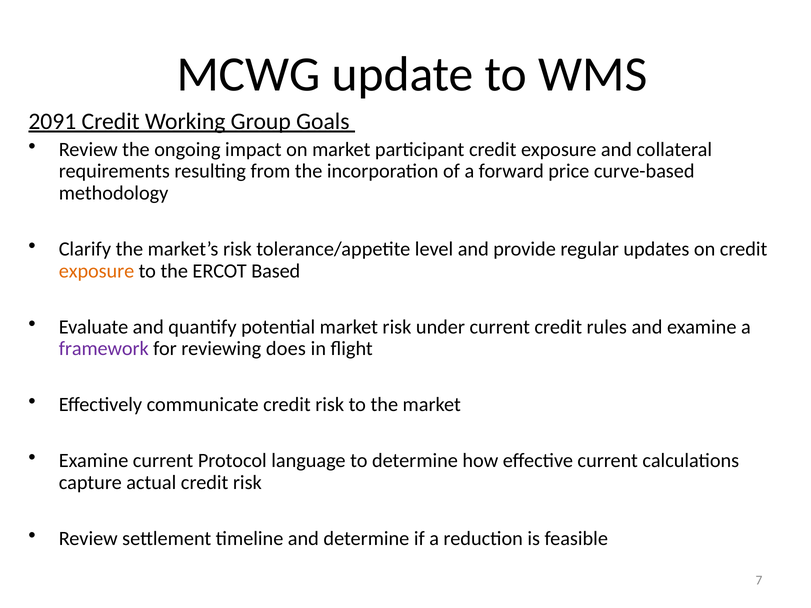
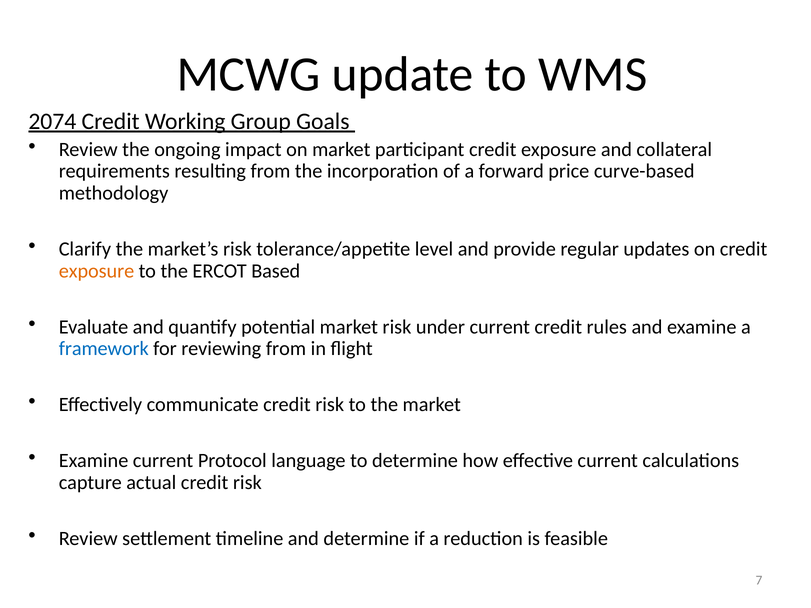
2091: 2091 -> 2074 (52, 121)
framework colour: purple -> blue (104, 349)
reviewing does: does -> from (286, 349)
